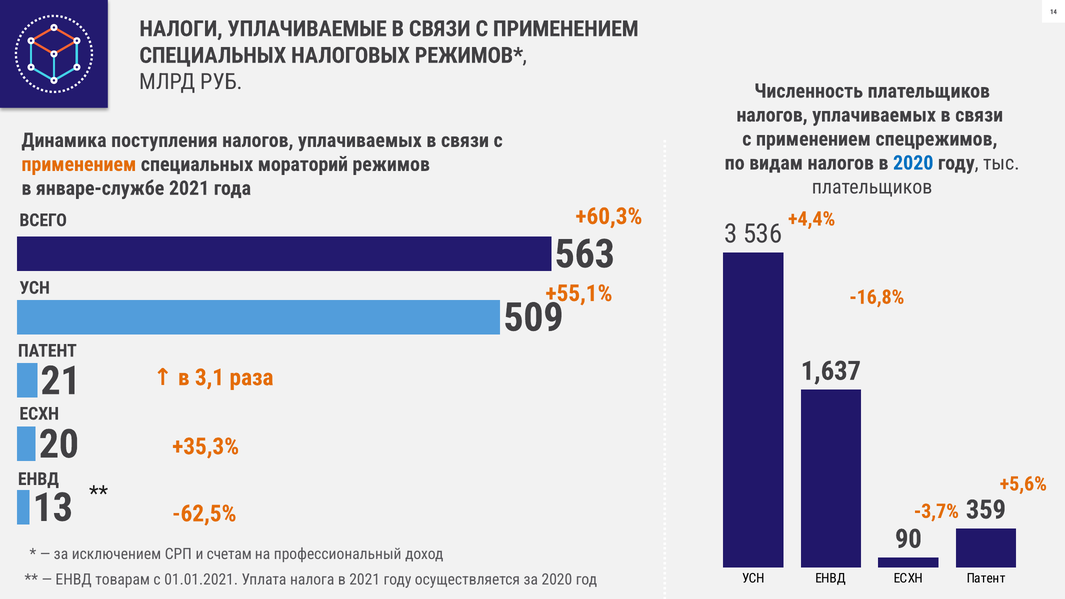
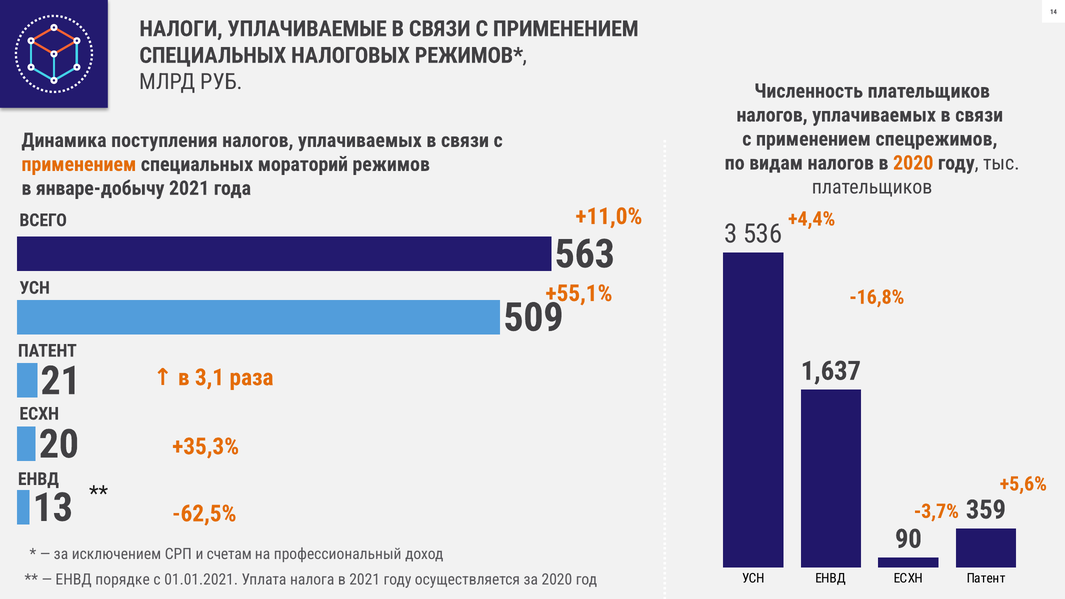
2020 colour: blue -> orange (913, 163)
январе-службе: январе-службе -> январе-добычу (100, 188)
+60,3%: +60,3% -> +11,0% (609, 216)
товарам: товарам -> порядке (123, 579)
